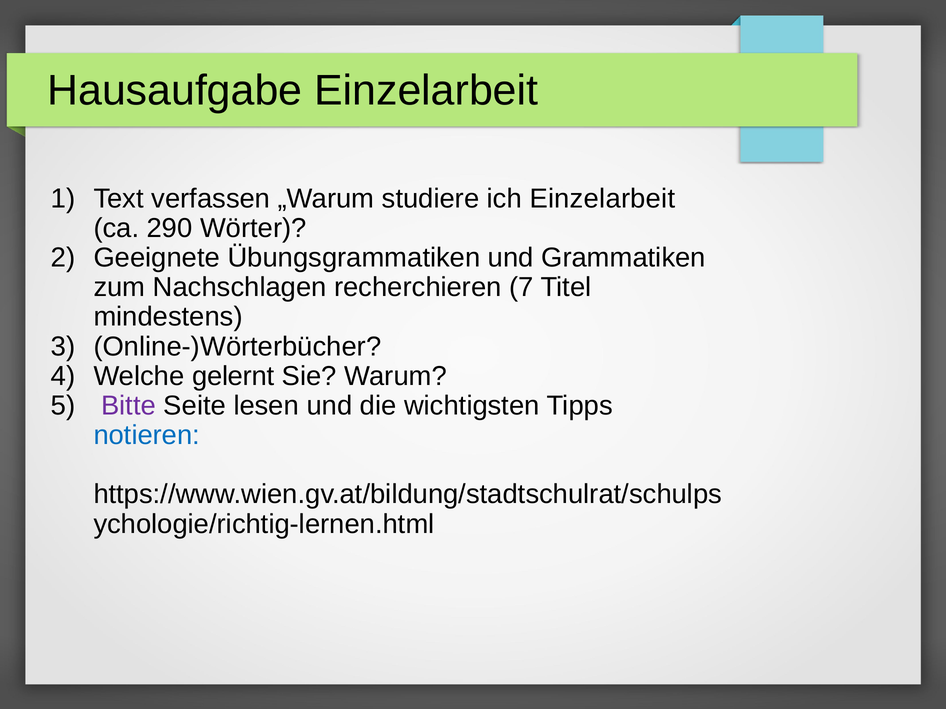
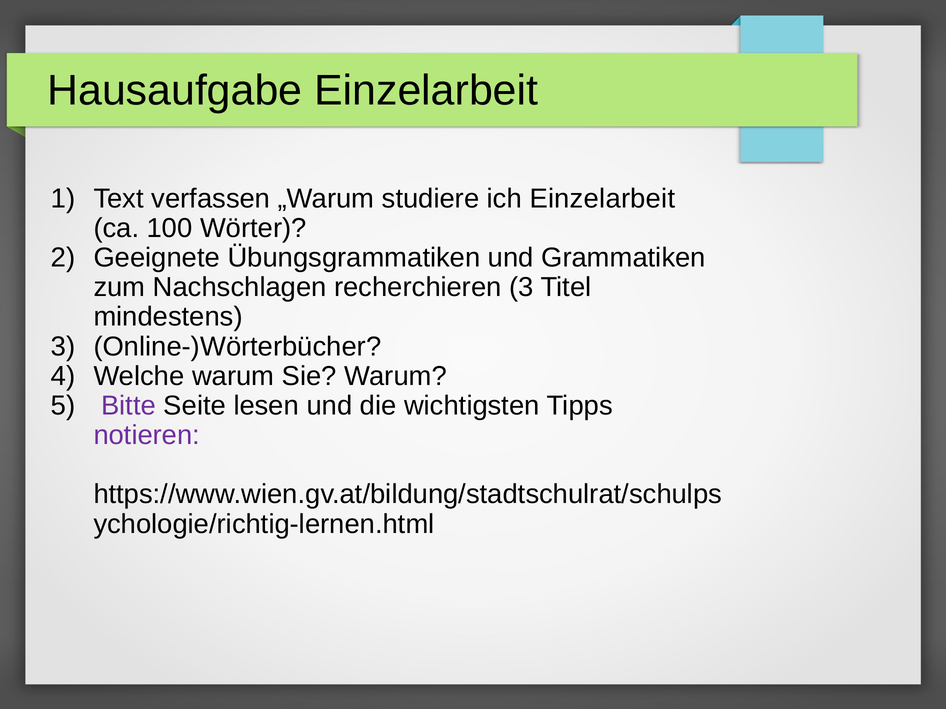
290: 290 -> 100 (170, 228)
recherchieren 7: 7 -> 3 (521, 288)
Welche gelernt: gelernt -> warum (233, 376)
notieren colour: blue -> purple (147, 436)
